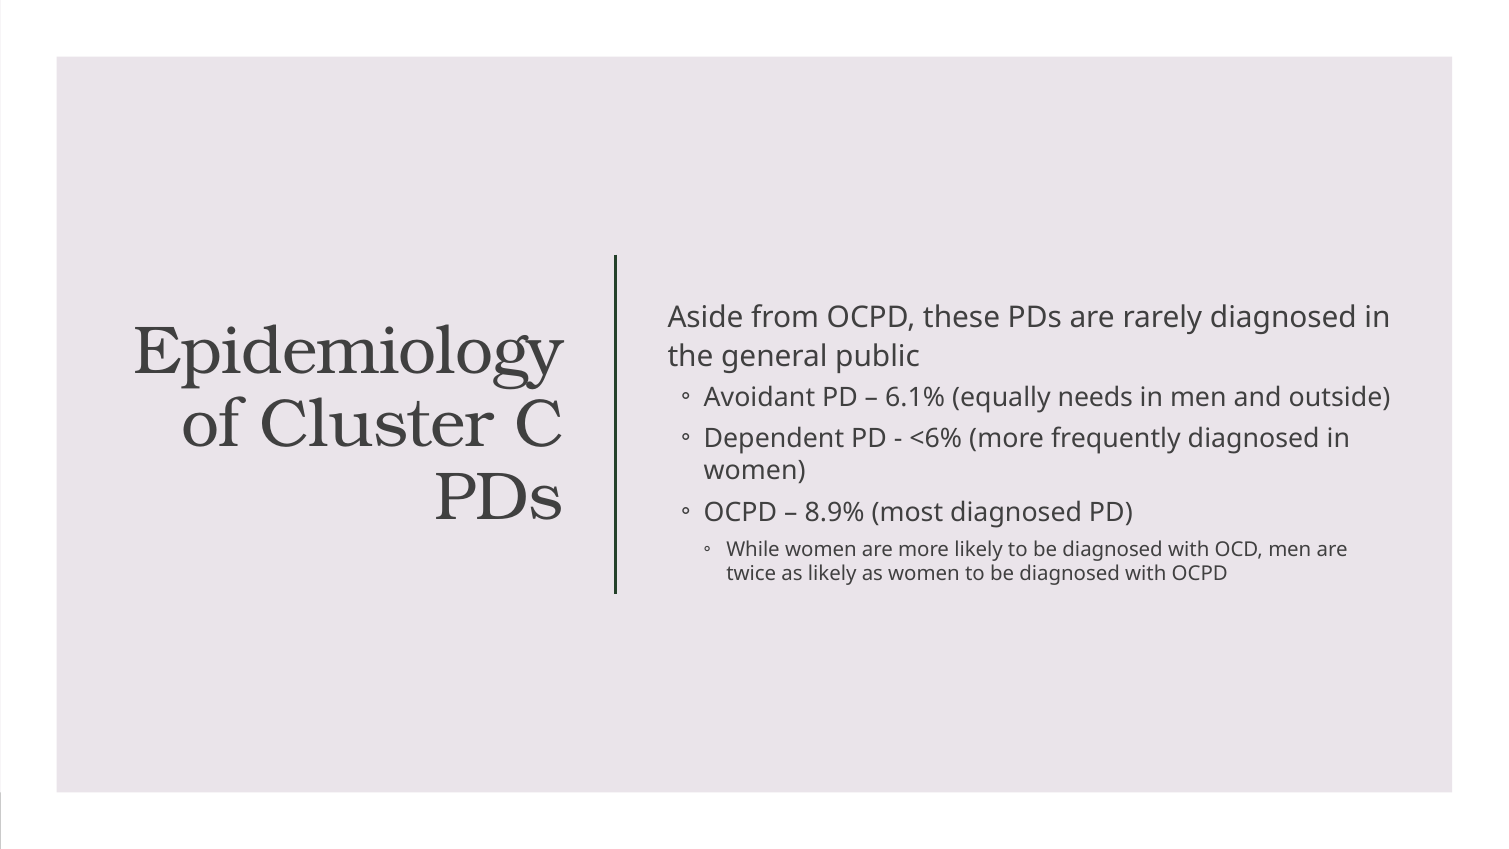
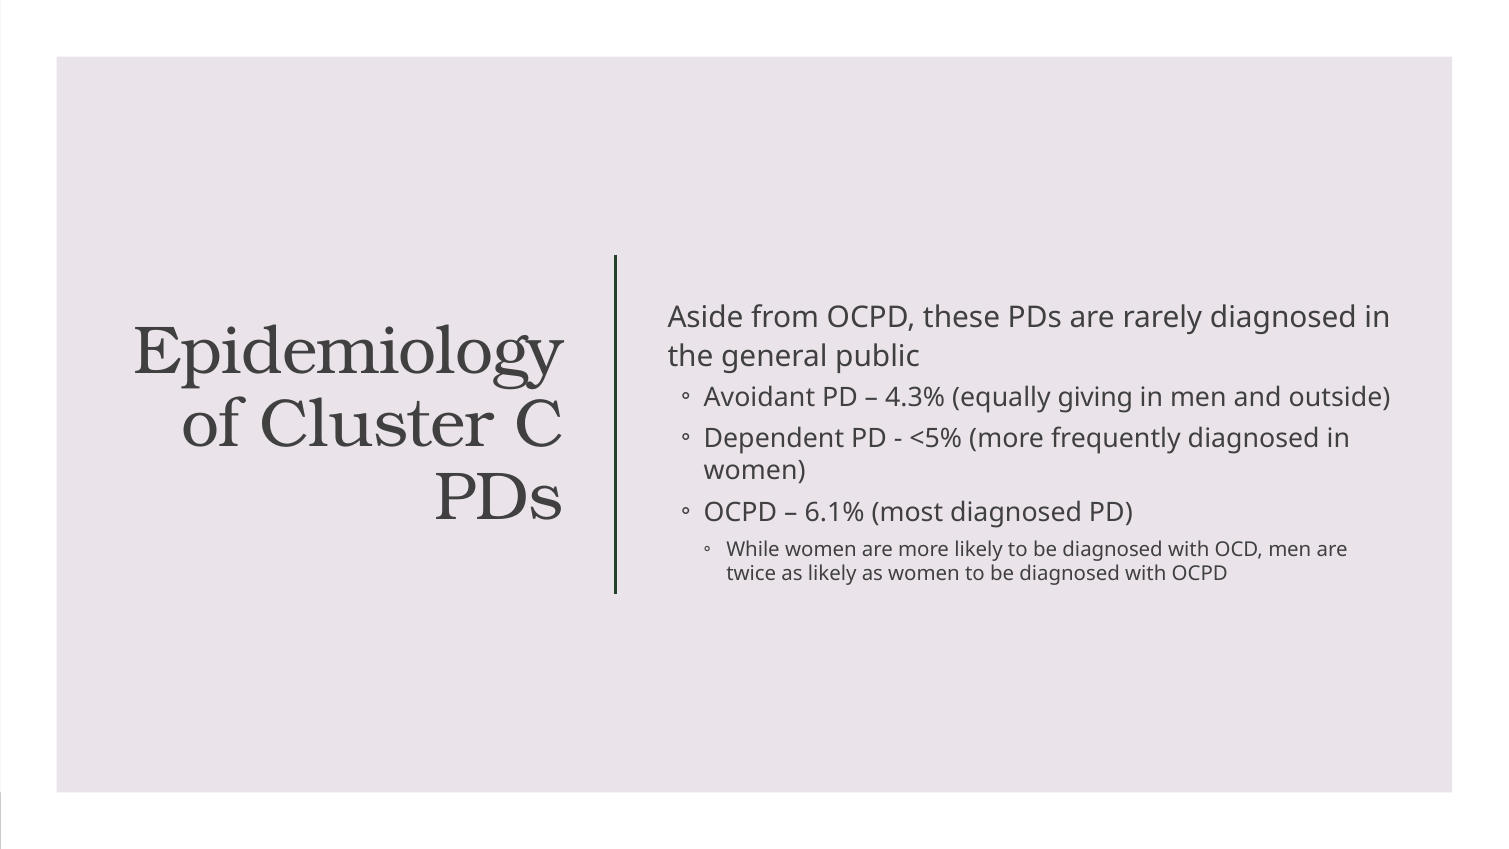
6.1%: 6.1% -> 4.3% (915, 397)
needs: needs -> giving (1095, 397)
<6%: <6% -> <5% (936, 439)
8.9%: 8.9% -> 6.1% (835, 512)
